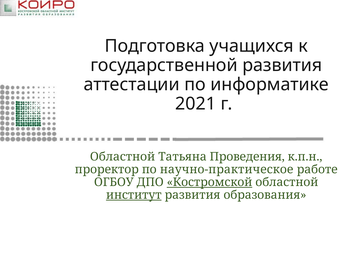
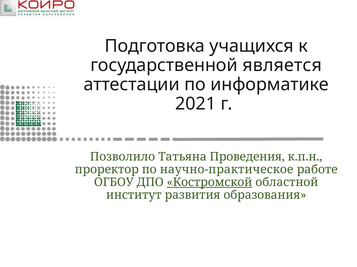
государственной развития: развития -> является (282, 65)
Областной: Областной -> Позволило (123, 157)
институт underline: present -> none (134, 196)
